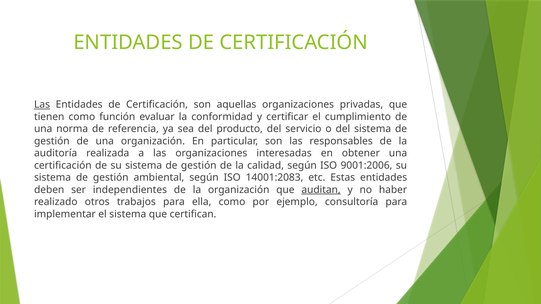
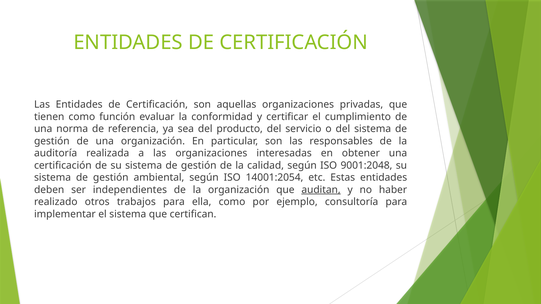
Las underline: present -> none (42, 105)
9001:2006: 9001:2006 -> 9001:2048 (366, 166)
14001:2083: 14001:2083 -> 14001:2054 (275, 178)
